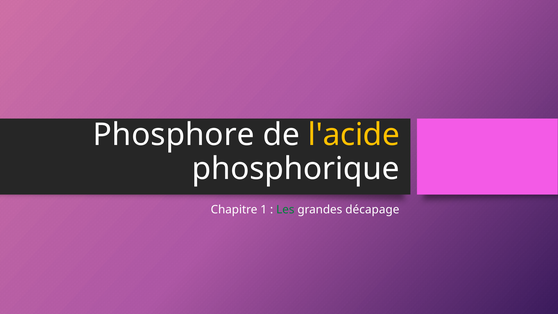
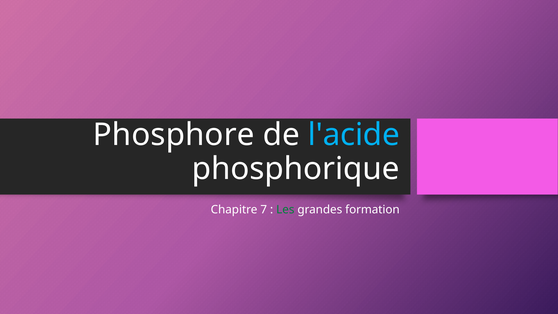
l'acide colour: yellow -> light blue (354, 135)
1: 1 -> 7 (264, 209)
décapage: décapage -> formation (372, 209)
